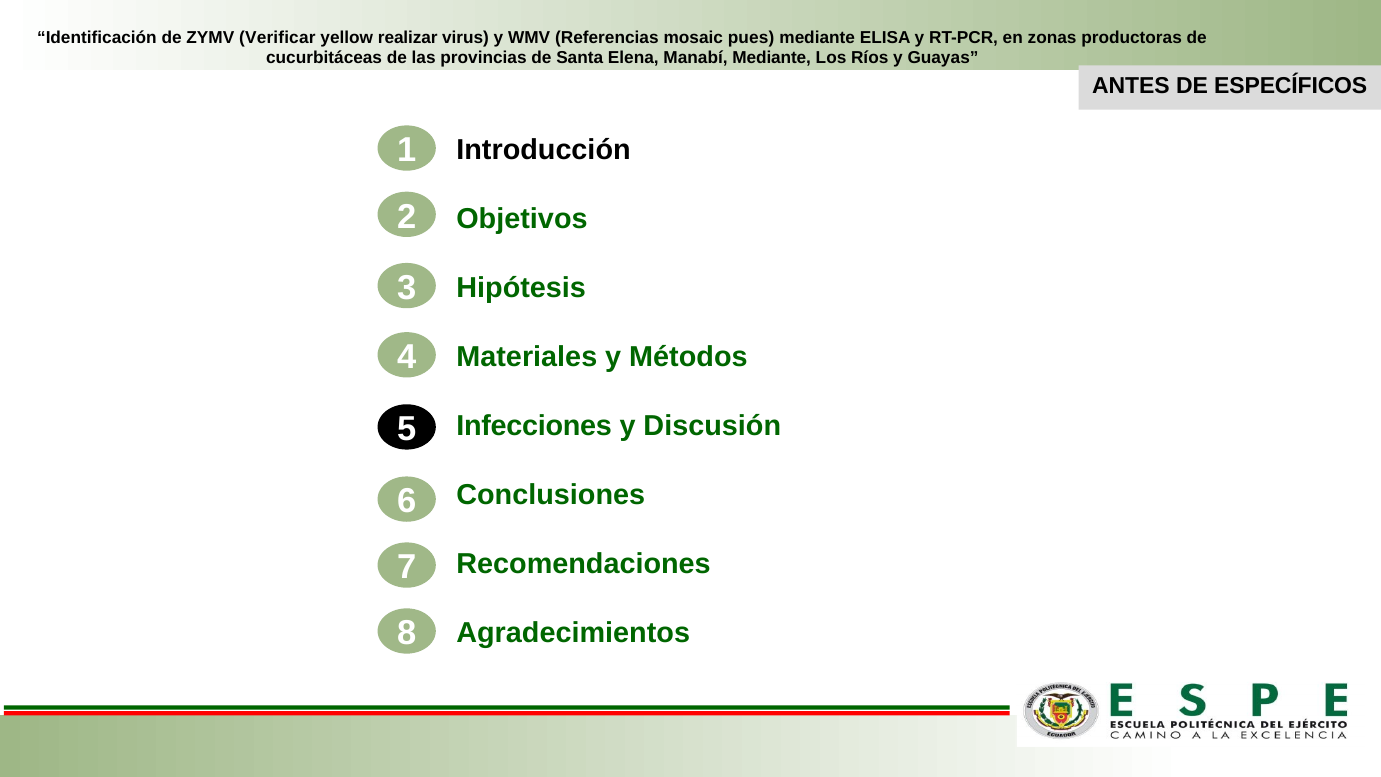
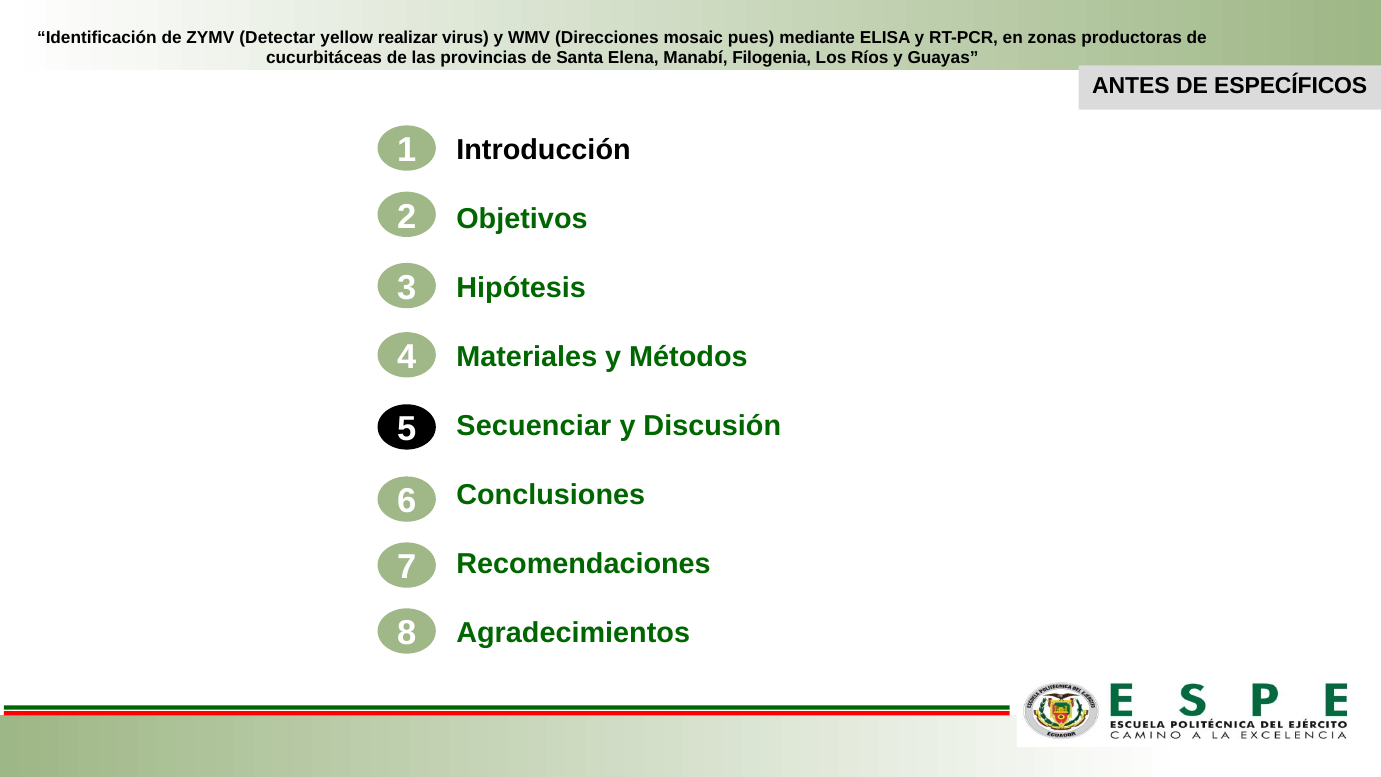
Verificar: Verificar -> Detectar (277, 37)
Referencias: Referencias -> Direcciones (607, 37)
Manabí Mediante: Mediante -> Filogenia (772, 58)
Infecciones: Infecciones -> Secuenciar (534, 426)
